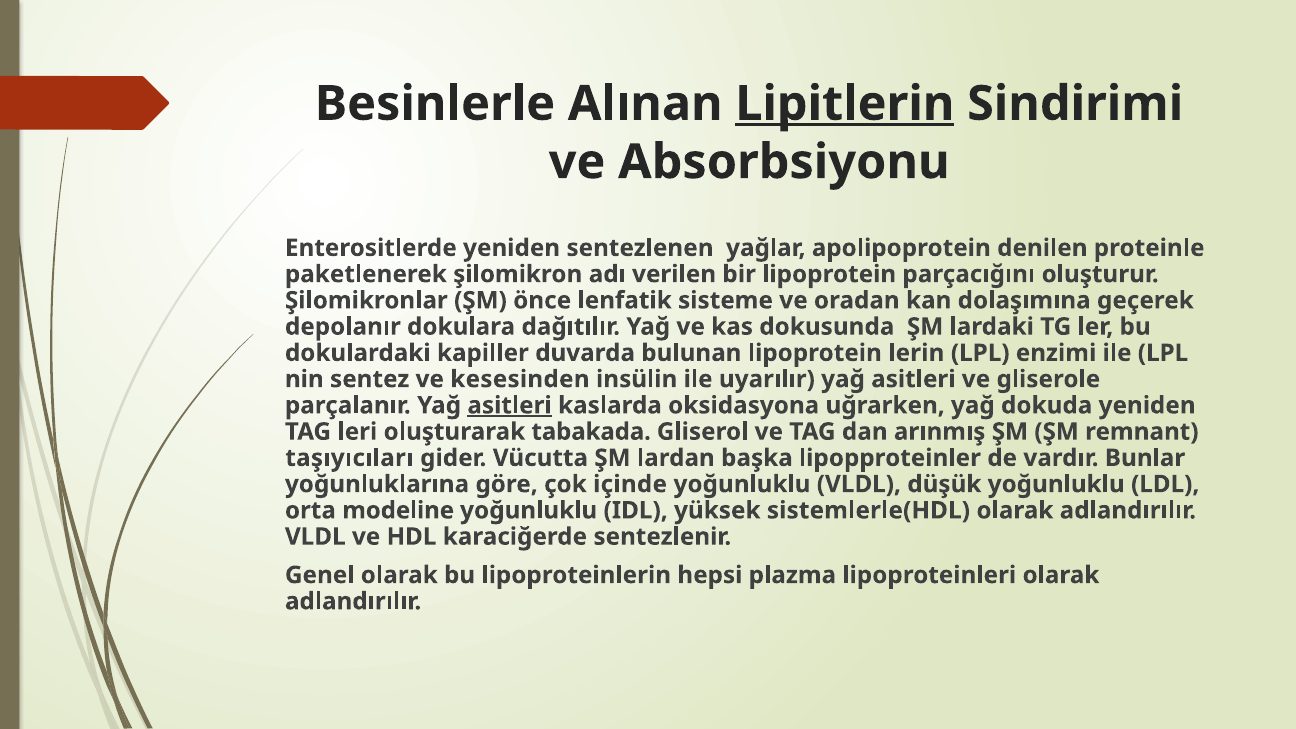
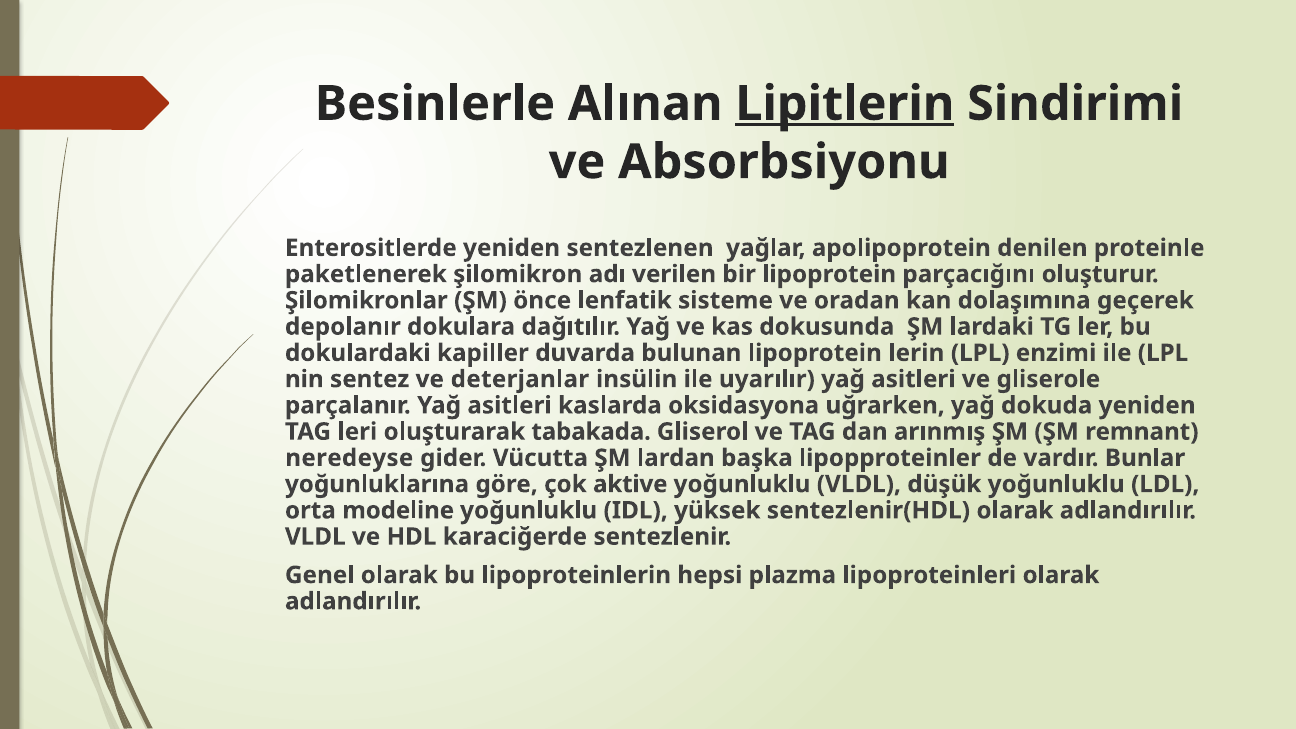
kesesinden: kesesinden -> deterjanlar (520, 379)
asitleri underline: present -> none (510, 405)
taşıyıcıları: taşıyıcıları -> neredeyse (349, 458)
içinde: içinde -> aktive (630, 484)
sistemlerle(HDL: sistemlerle(HDL -> sentezlenir(HDL (868, 510)
